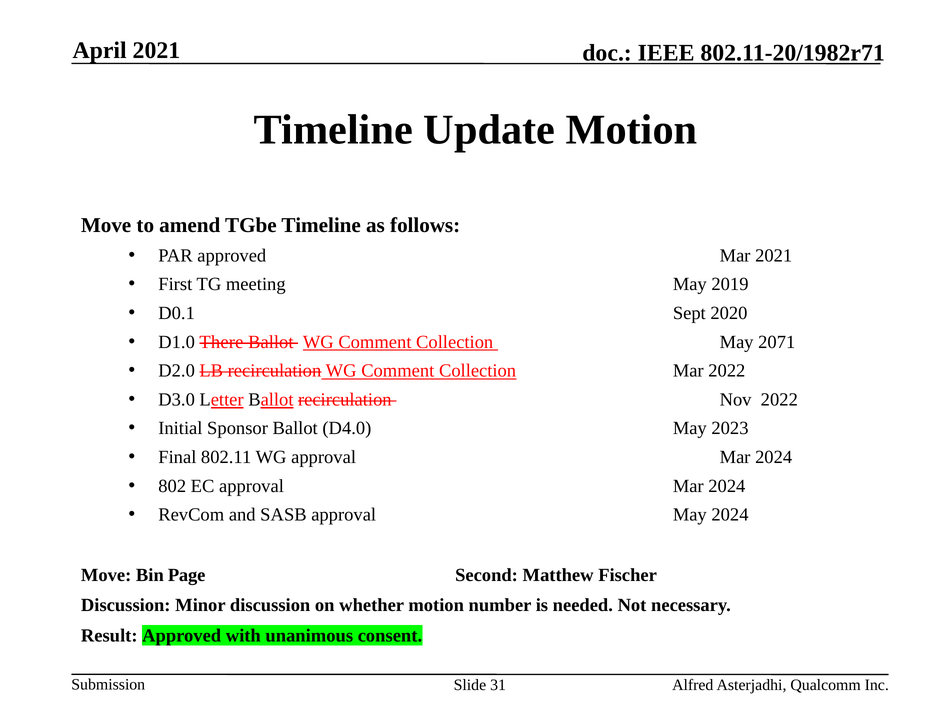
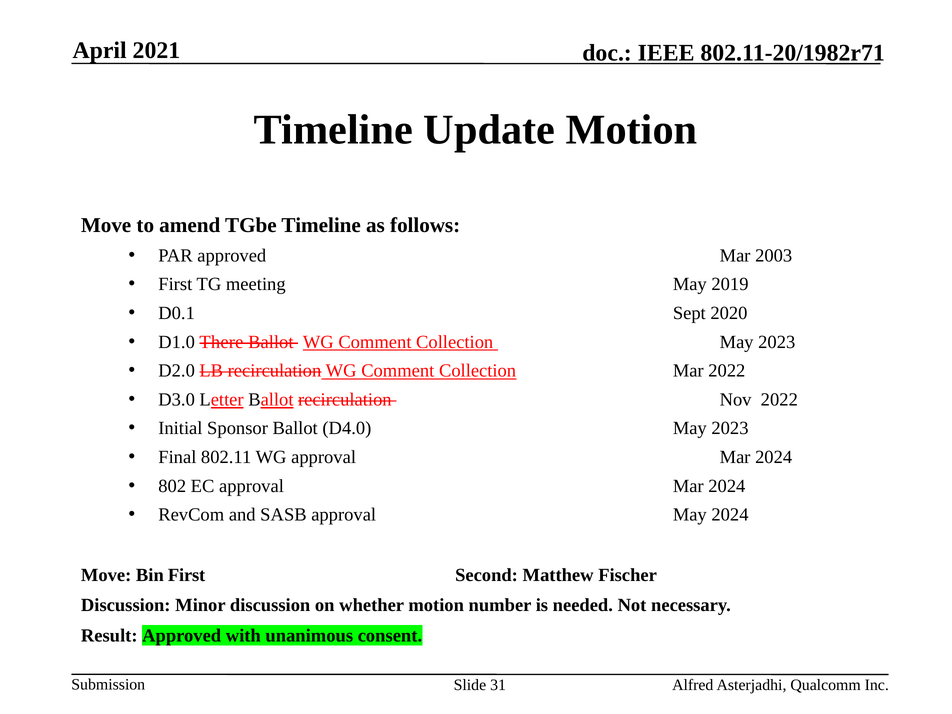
Mar 2021: 2021 -> 2003 (774, 255)
Collection May 2071: 2071 -> 2023 (777, 342)
Bin Page: Page -> First (187, 575)
